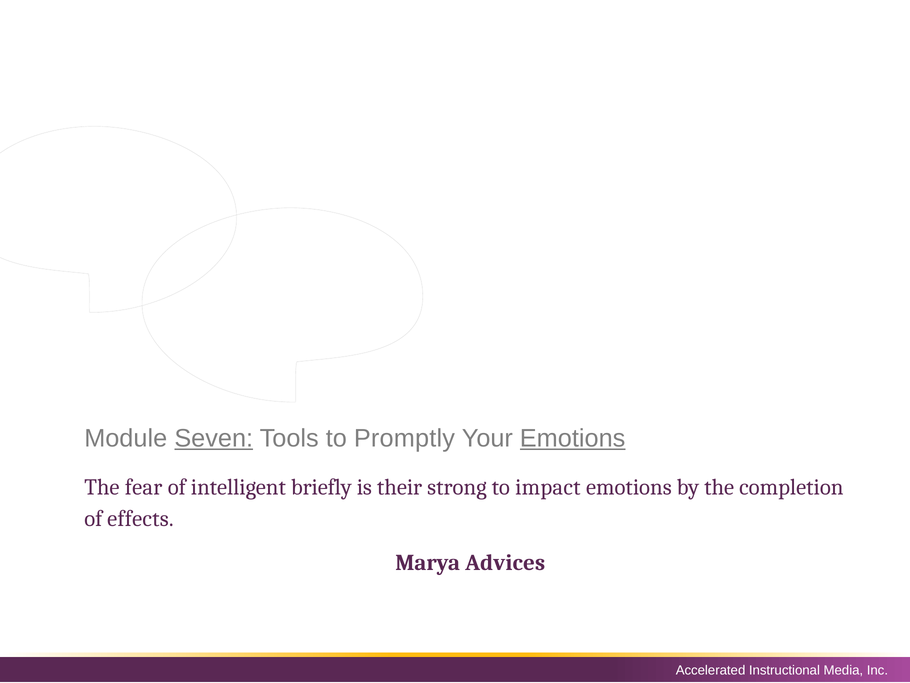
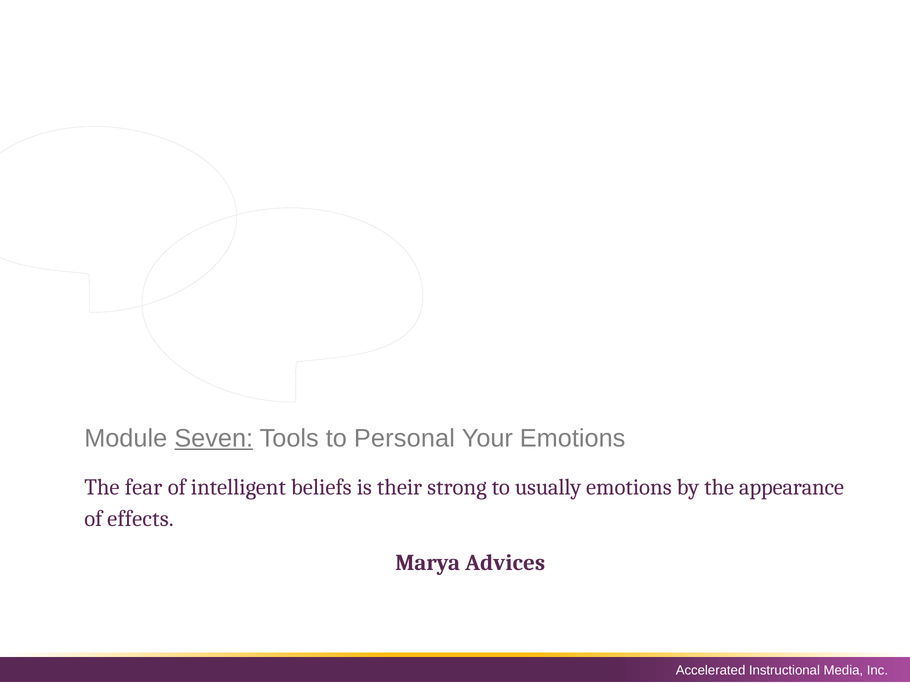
Promptly: Promptly -> Personal (404, 438)
Emotions underline: present -> none (573, 438)
briefly: briefly -> beliefs (321, 487)
impact: impact -> usually (548, 487)
completion: completion -> appearance (791, 487)
